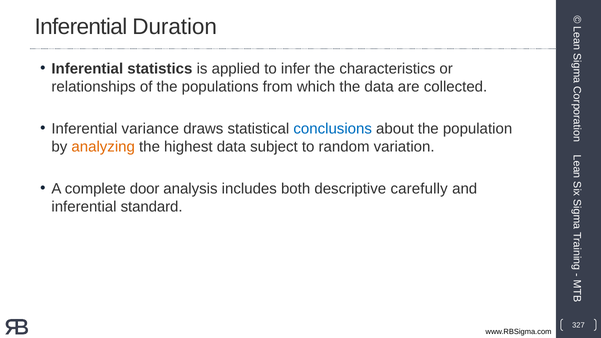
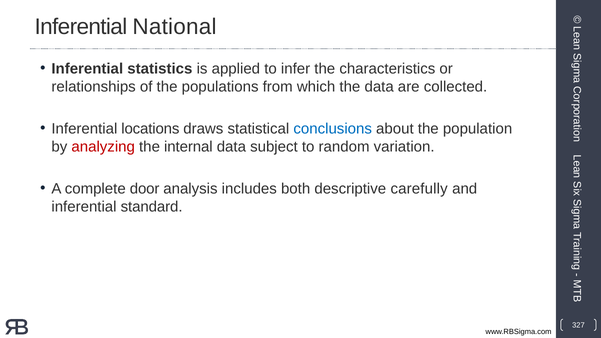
Duration: Duration -> National (174, 27)
variance: variance -> locations (150, 129)
analyzing colour: orange -> red (103, 147)
highest: highest -> internal (188, 147)
